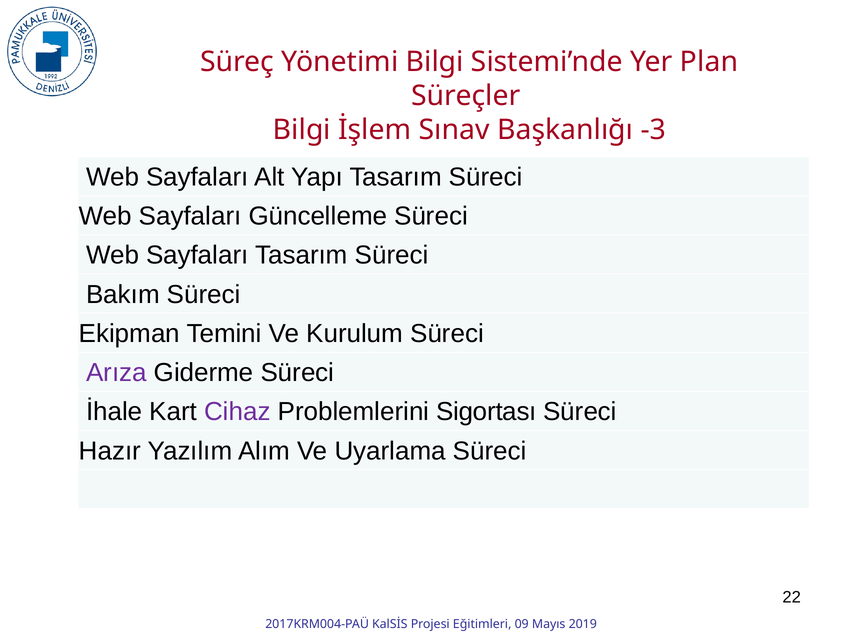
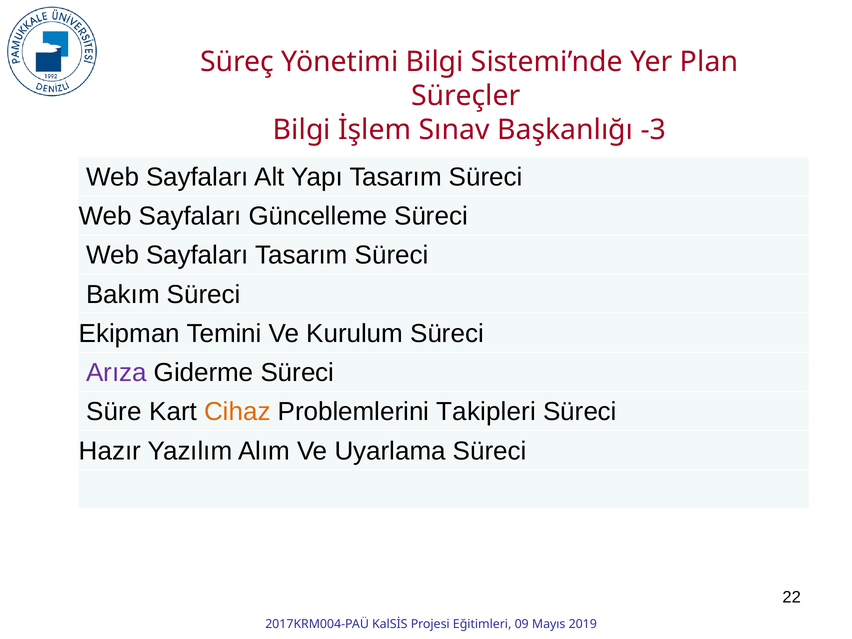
İhale: İhale -> Süre (114, 412)
Cihaz colour: purple -> orange (237, 412)
Sigortası: Sigortası -> Takipleri (486, 412)
